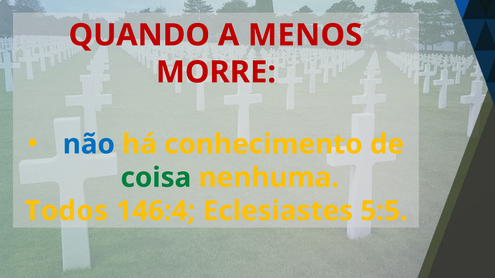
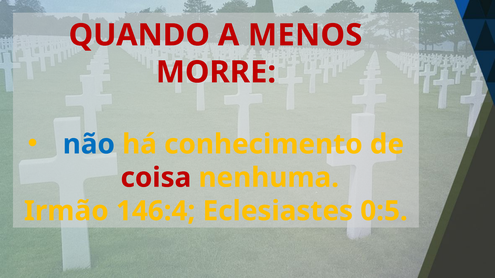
coisa colour: green -> red (156, 178)
Todos: Todos -> Irmão (66, 211)
5:5: 5:5 -> 0:5 (384, 211)
